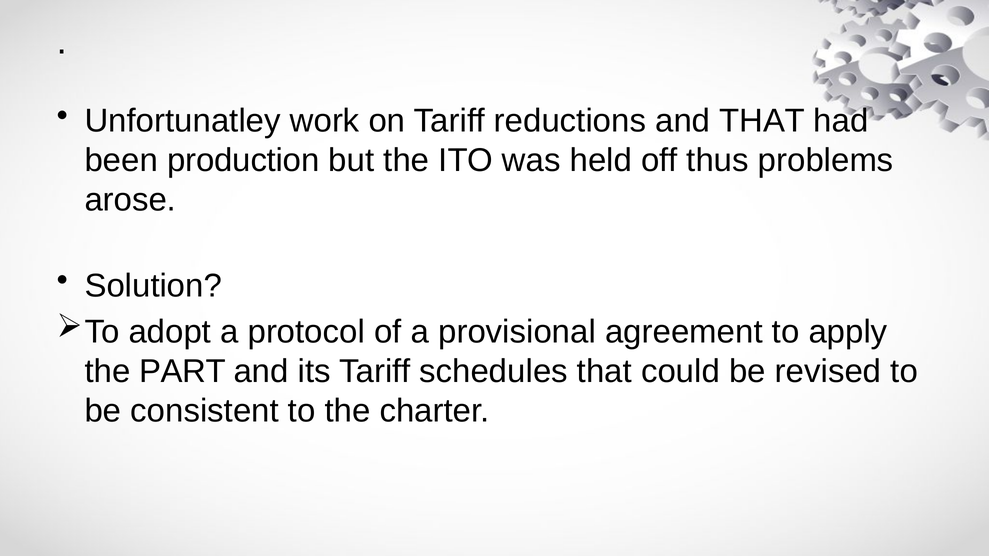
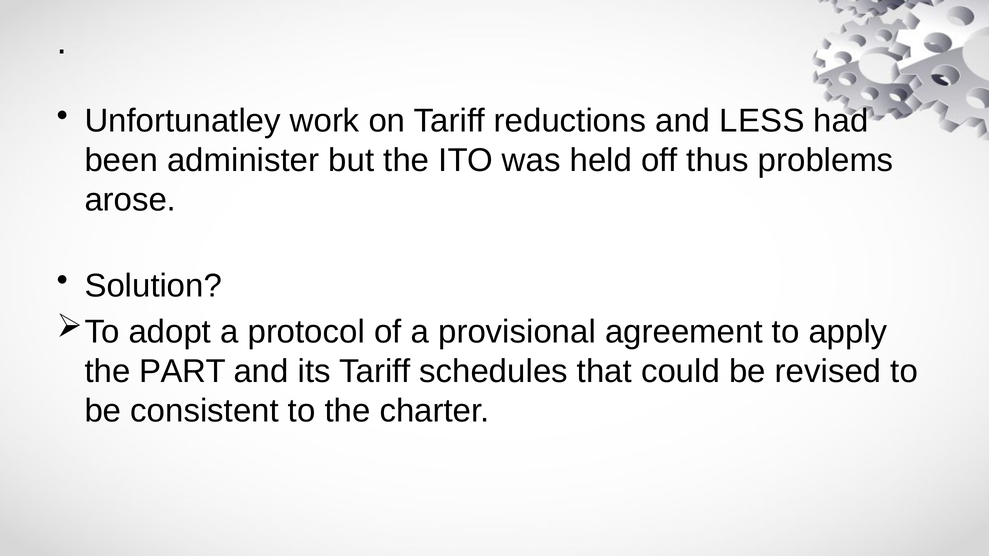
and THAT: THAT -> LESS (762, 121)
production: production -> administer (243, 161)
